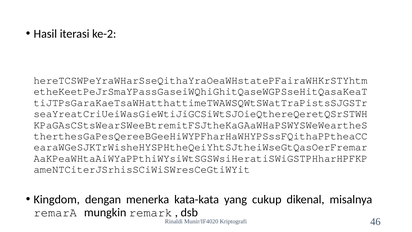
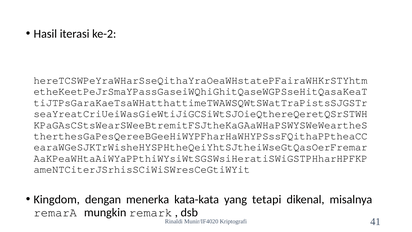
cukup: cukup -> tetapi (267, 199)
46: 46 -> 41 (375, 222)
